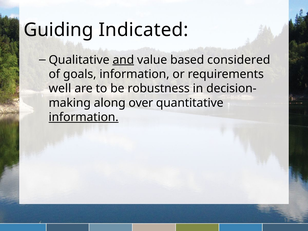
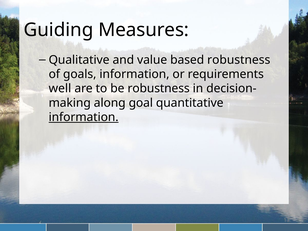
Indicated: Indicated -> Measures (144, 30)
and underline: present -> none (123, 60)
based considered: considered -> robustness (239, 60)
over: over -> goal (141, 103)
